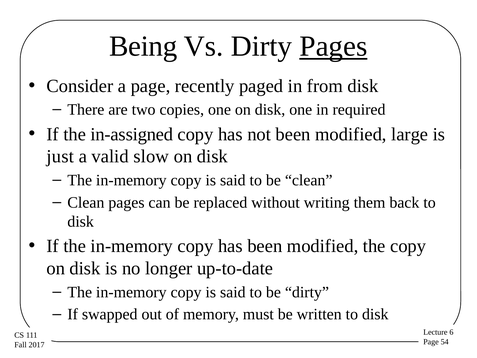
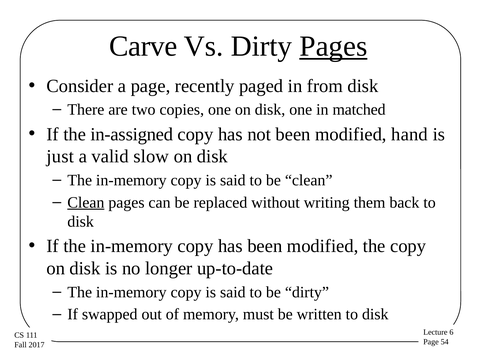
Being: Being -> Carve (143, 46)
required: required -> matched (359, 110)
large: large -> hand (410, 134)
Clean underline: none -> present (86, 202)
